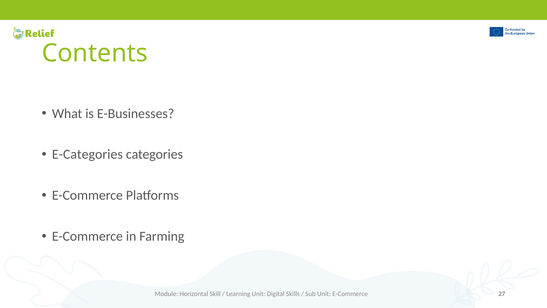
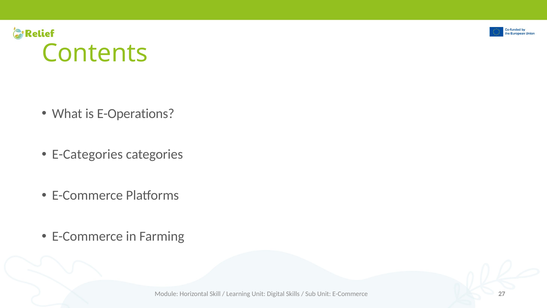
E-Businesses: E-Businesses -> E-Operations (136, 113)
